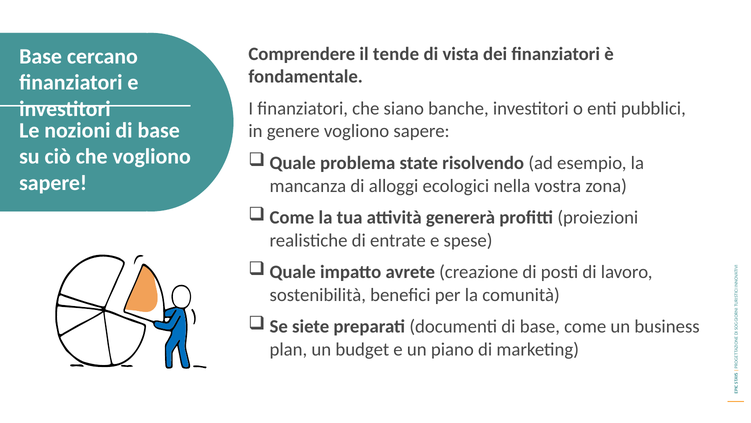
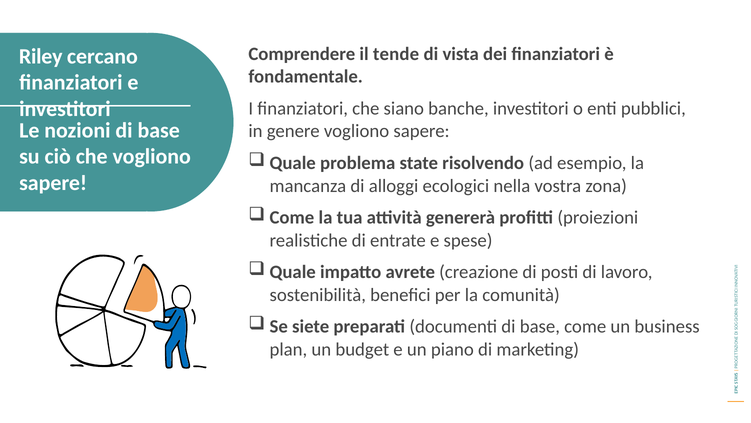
Base: Base -> Riley (41, 56)
